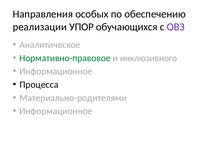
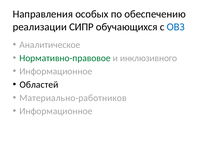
УПОР: УПОР -> СИПР (81, 27)
ОВЗ colour: purple -> blue (176, 27)
Процесса: Процесса -> Областей (39, 84)
Материально-родителями: Материально-родителями -> Материально-работников (73, 98)
